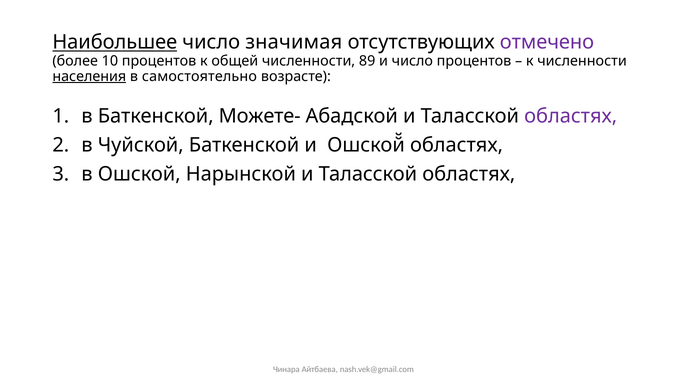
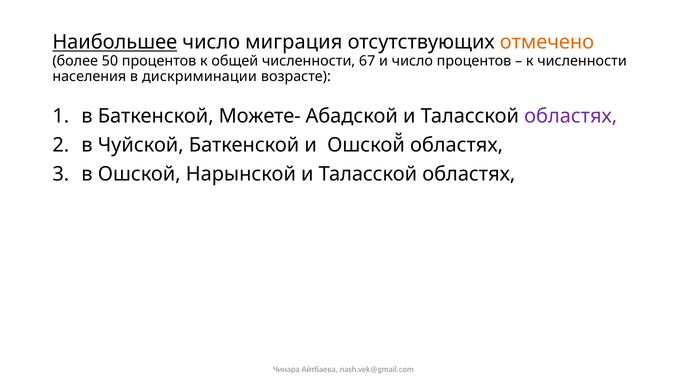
значимая: значимая -> миграция (294, 42)
отмечено colour: purple -> orange (547, 42)
10: 10 -> 50 (110, 61)
89: 89 -> 67 (367, 61)
населения underline: present -> none (89, 76)
самостоятельно: самостоятельно -> дискриминации (199, 76)
